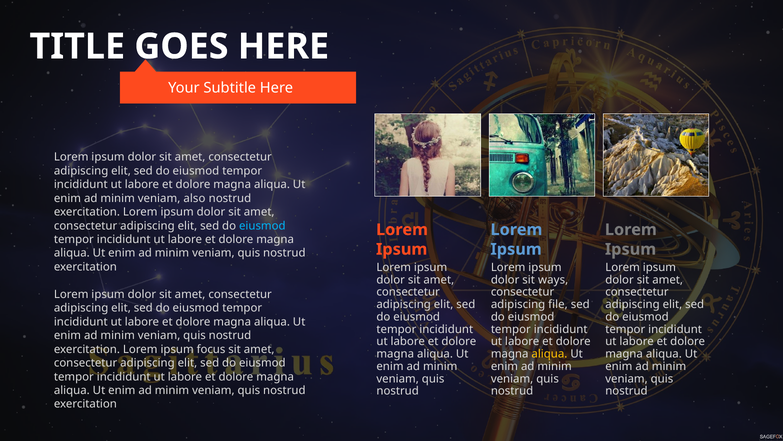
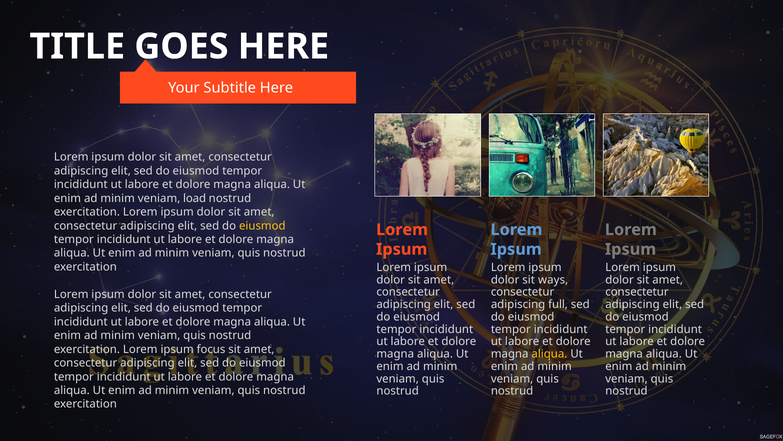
also: also -> load (195, 198)
eiusmod colour: light blue -> yellow (262, 225)
file: file -> full (558, 304)
